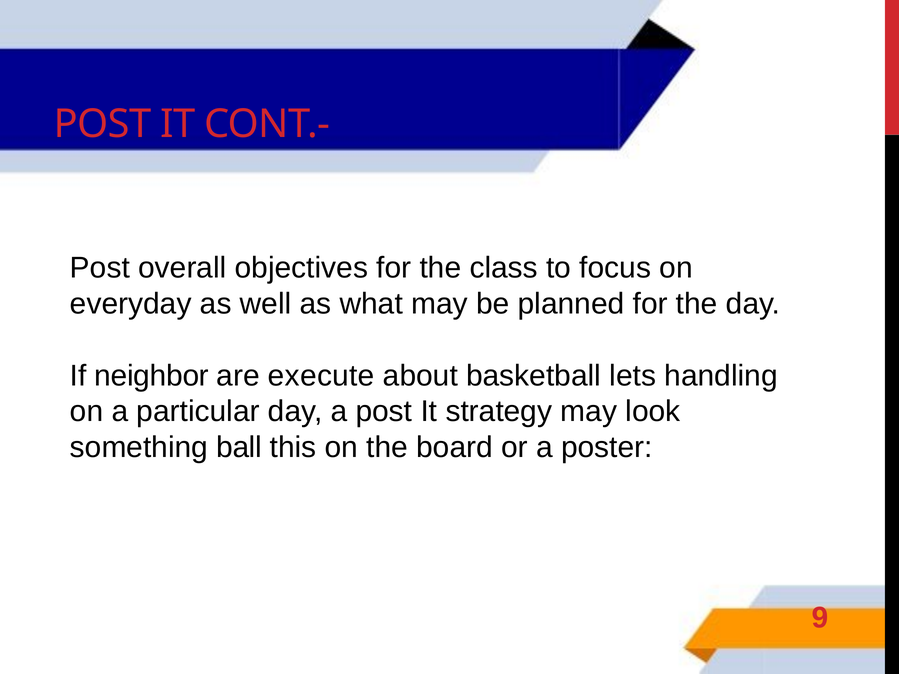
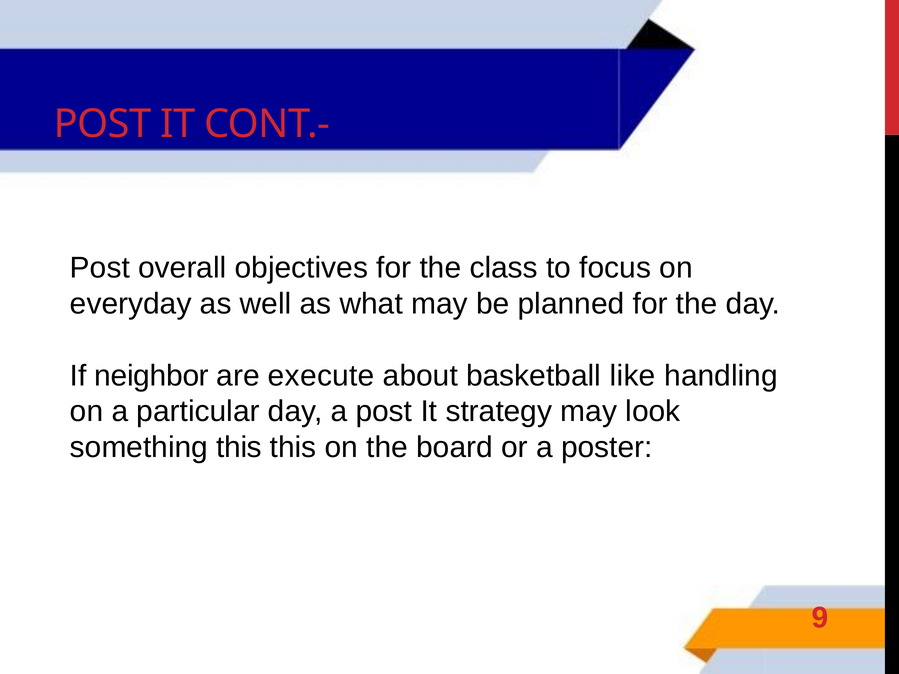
lets: lets -> like (633, 376)
something ball: ball -> this (239, 448)
